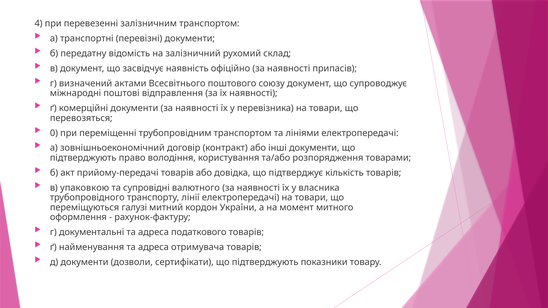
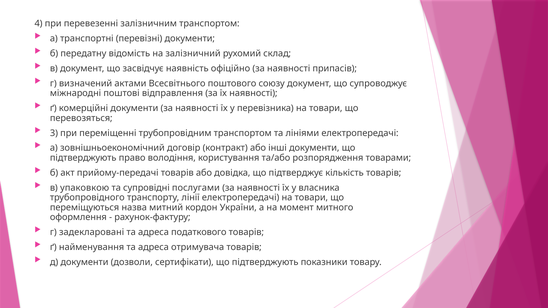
0: 0 -> 3 (54, 133)
валютного: валютного -> послугами (196, 188)
галузі: галузі -> назва (134, 208)
документальні: документальні -> задекларовані (92, 232)
